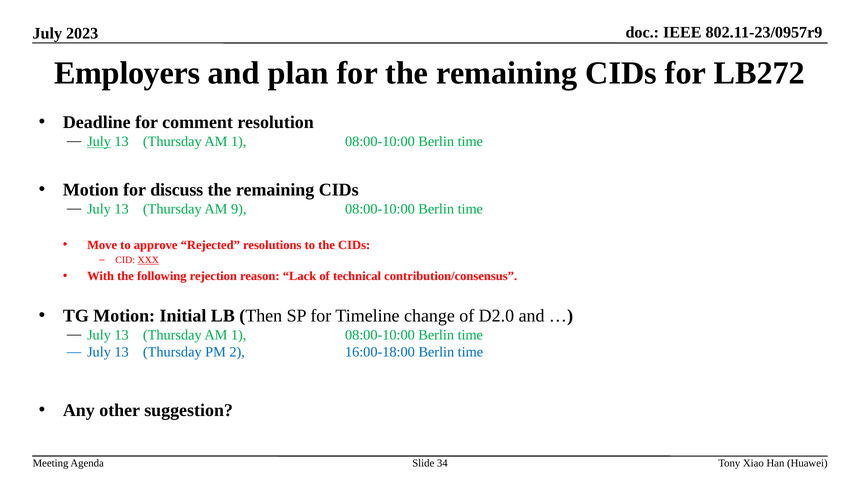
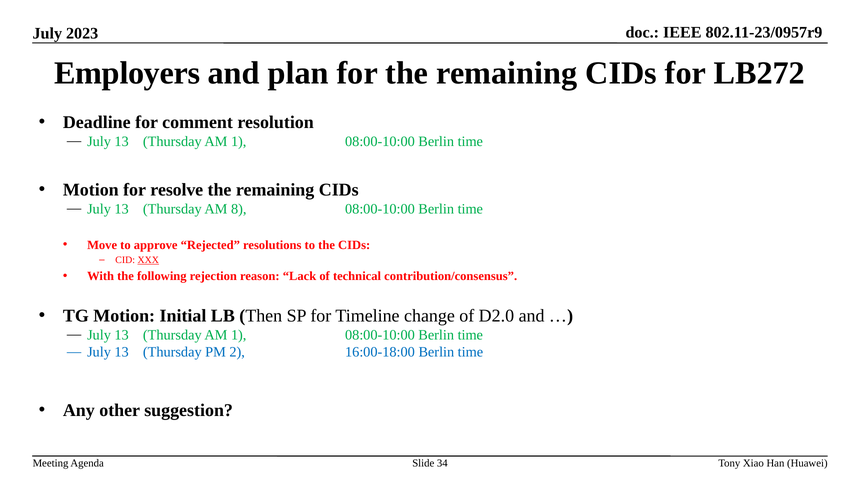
July underline: present -> none (99, 142)
discuss: discuss -> resolve (177, 190)
9: 9 -> 8 (239, 209)
